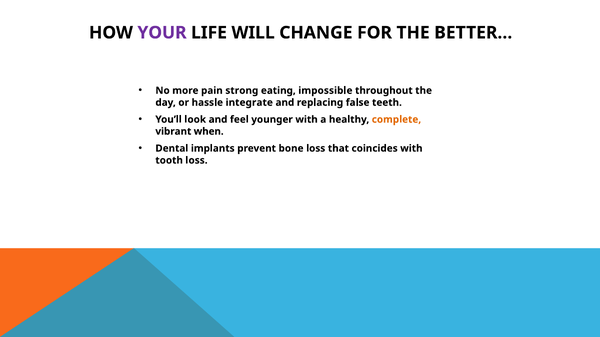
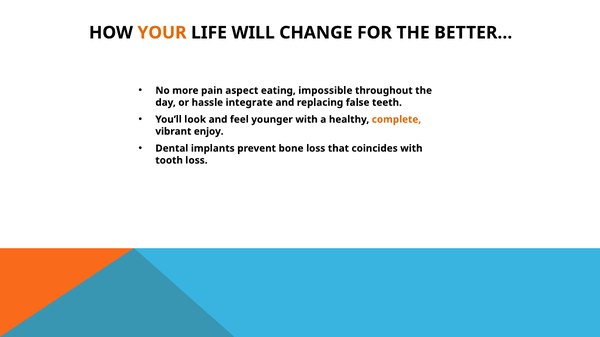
YOUR colour: purple -> orange (162, 33)
strong: strong -> aspect (242, 91)
when: when -> enjoy (209, 132)
